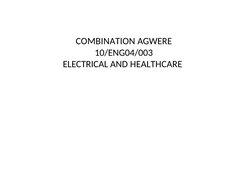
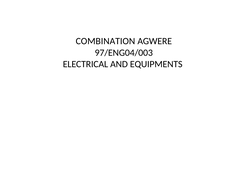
10/ENG04/003: 10/ENG04/003 -> 97/ENG04/003 (124, 53)
HEALTHCARE: HEALTHCARE -> EQUIPMENTS (156, 64)
